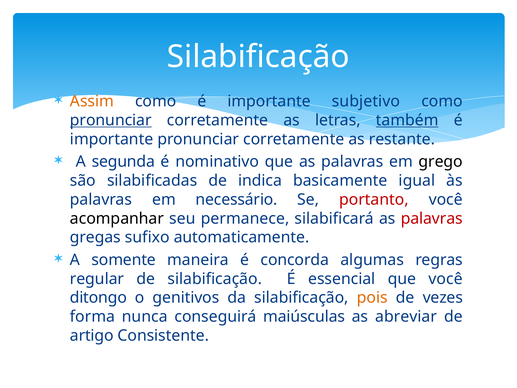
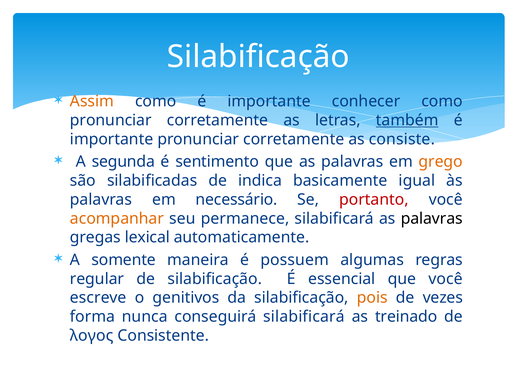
subjetivo: subjetivo -> conhecer (366, 101)
pronunciar underline: present -> none (111, 120)
restante: restante -> consiste (402, 139)
nominativo: nominativo -> sentimento (217, 161)
grego colour: black -> orange (441, 161)
acompanhar colour: black -> orange (117, 218)
palavras colour: red -> black (432, 218)
sufixo: sufixo -> lexical (147, 237)
concorda: concorda -> possuem (295, 260)
ditongo: ditongo -> escreve (98, 298)
conseguirá maiúsculas: maiúsculas -> silabificará (304, 317)
abreviar: abreviar -> treinado (406, 317)
artigo: artigo -> λογος (92, 335)
